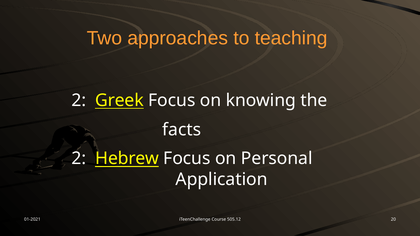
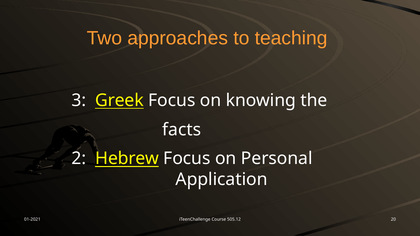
2: 2 -> 3 (79, 100)
